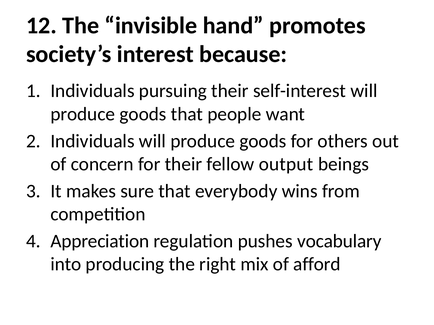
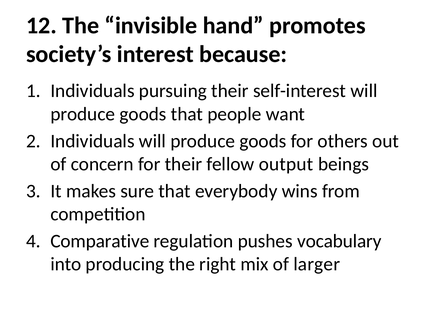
Appreciation: Appreciation -> Comparative (100, 242)
afford: afford -> larger (317, 265)
